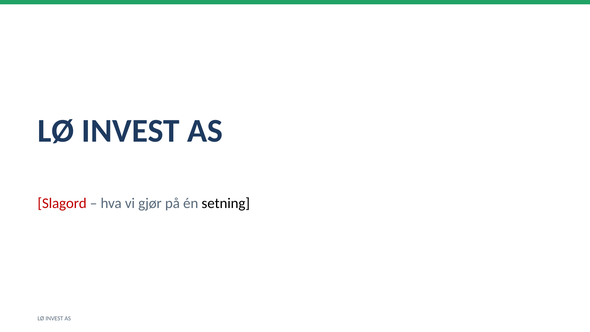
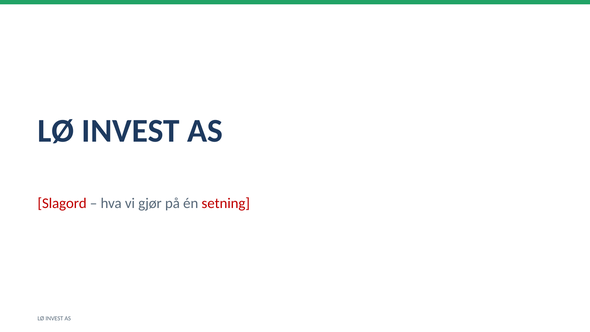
setning colour: black -> red (226, 203)
